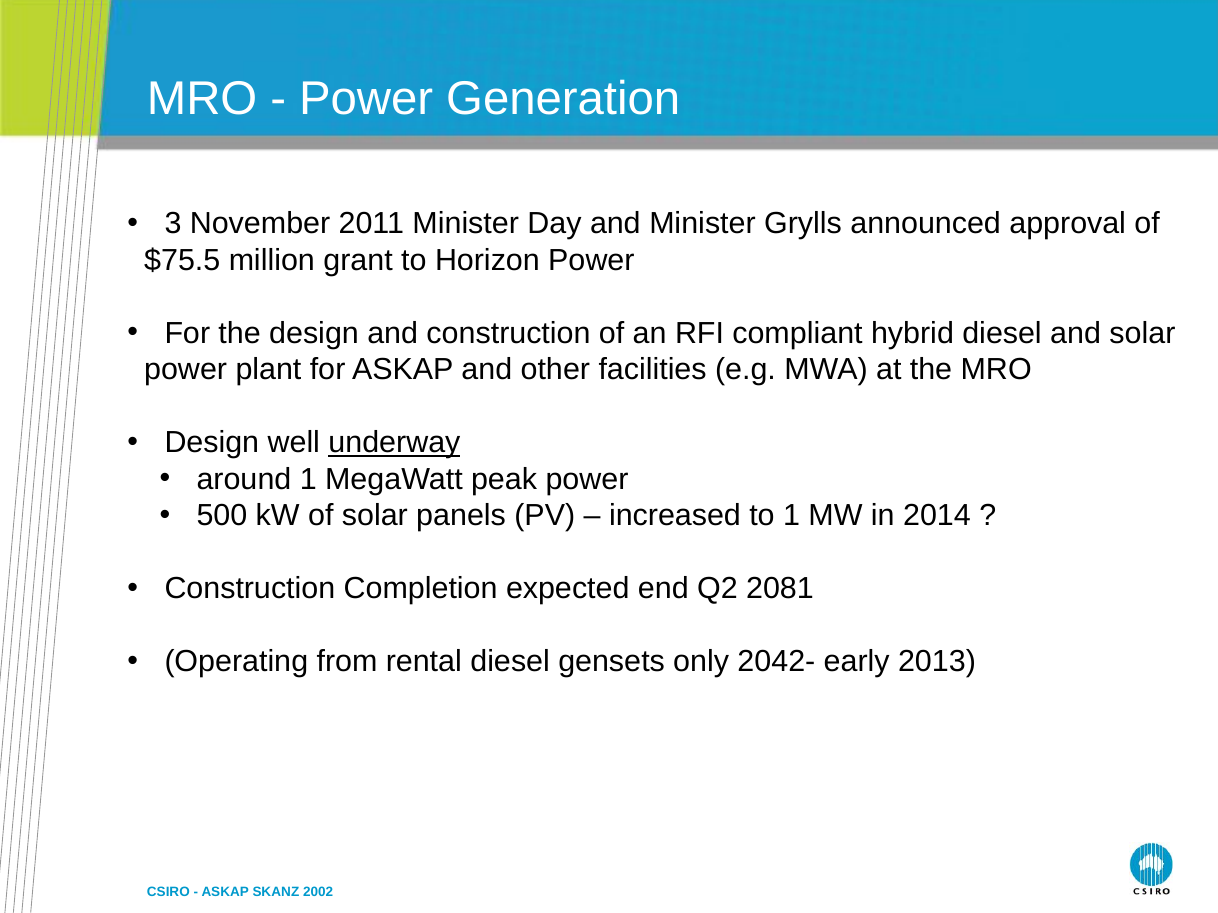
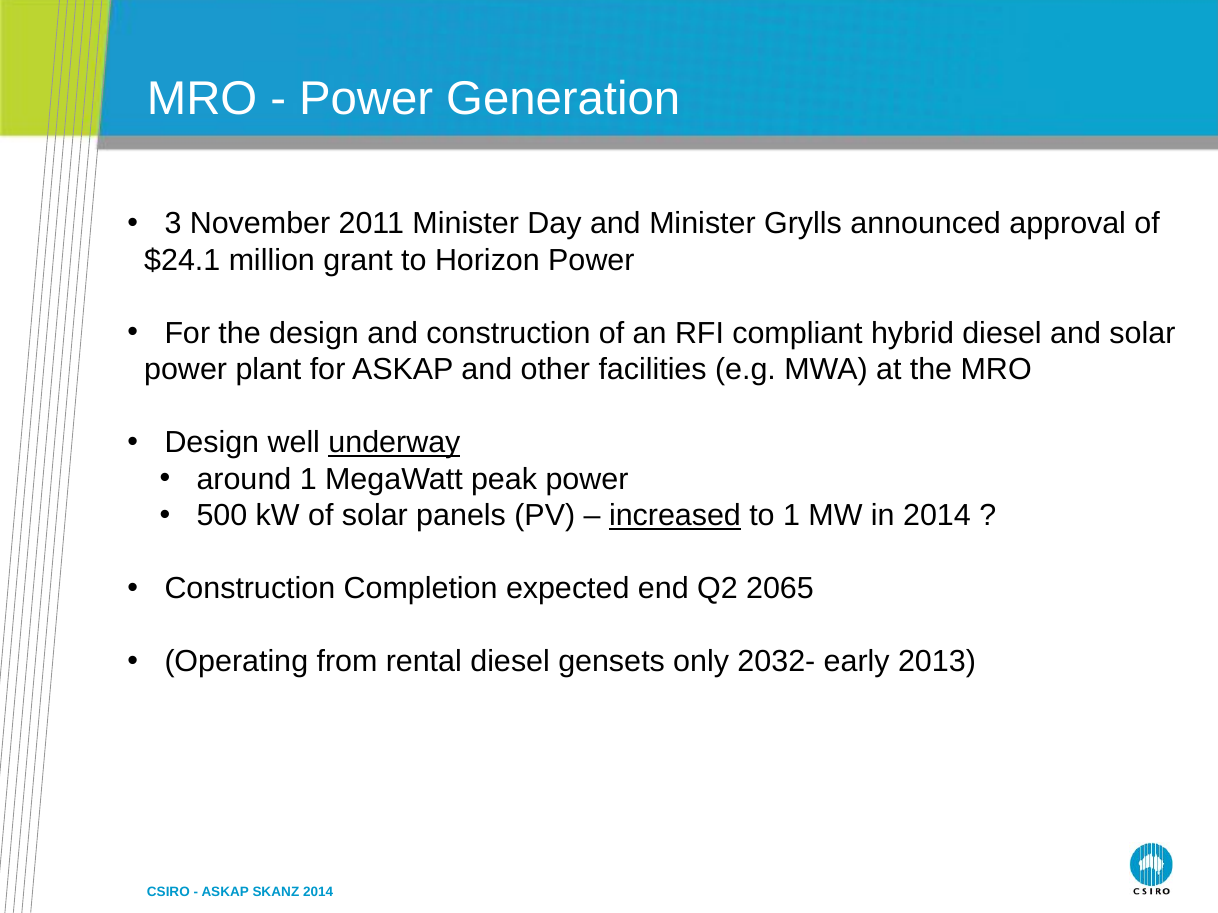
$75.5: $75.5 -> $24.1 (182, 260)
increased underline: none -> present (675, 516)
2081: 2081 -> 2065 (780, 589)
2042-: 2042- -> 2032- (776, 662)
SKANZ 2002: 2002 -> 2014 (318, 893)
